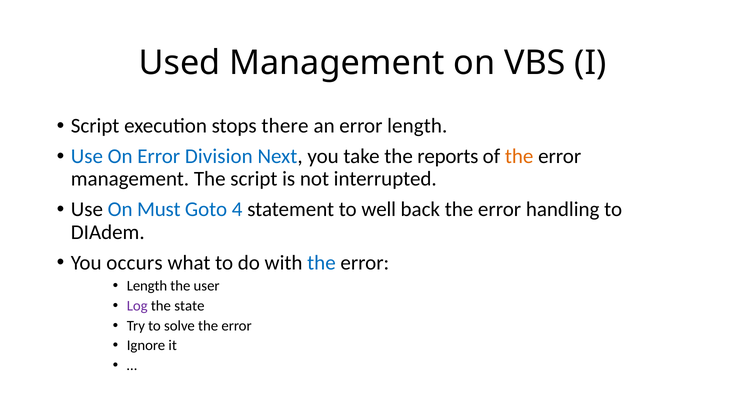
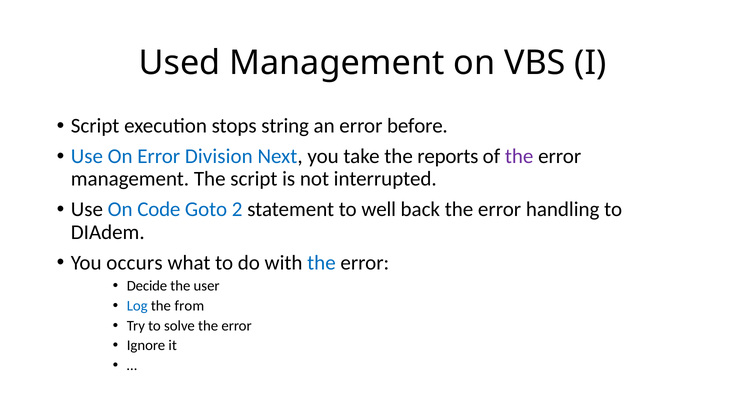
there: there -> string (285, 126)
error length: length -> before (417, 126)
the colour: orange -> purple (519, 156)
Must: Must -> Code (159, 209)
4: 4 -> 2 (237, 209)
Length: Length -> Decide (147, 286)
Log colour: purple -> blue (137, 306)
state: state -> from (189, 306)
